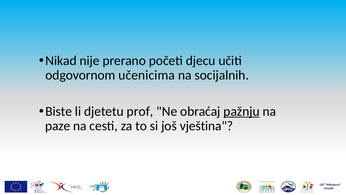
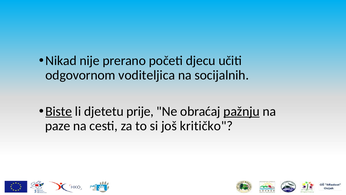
učenicima: učenicima -> voditeljica (147, 75)
Biste underline: none -> present (59, 111)
prof: prof -> prije (140, 111)
vještina: vještina -> kritičko (206, 126)
